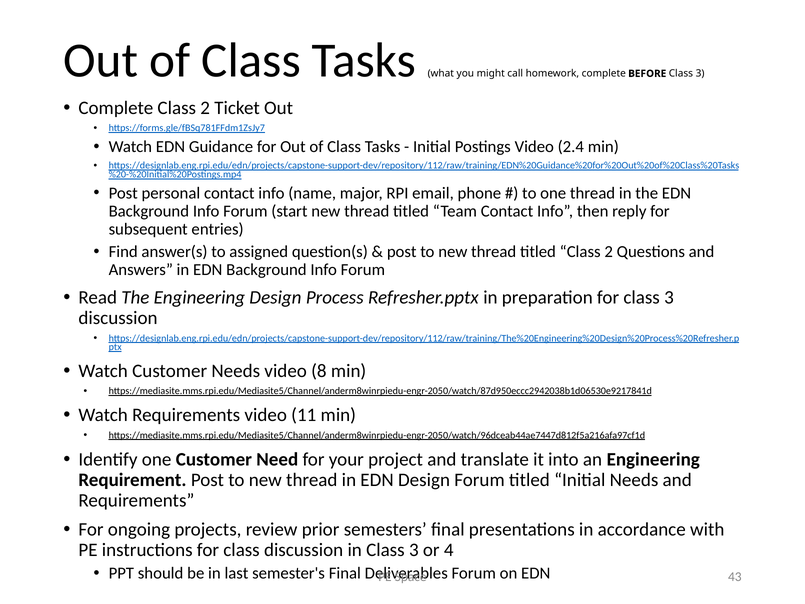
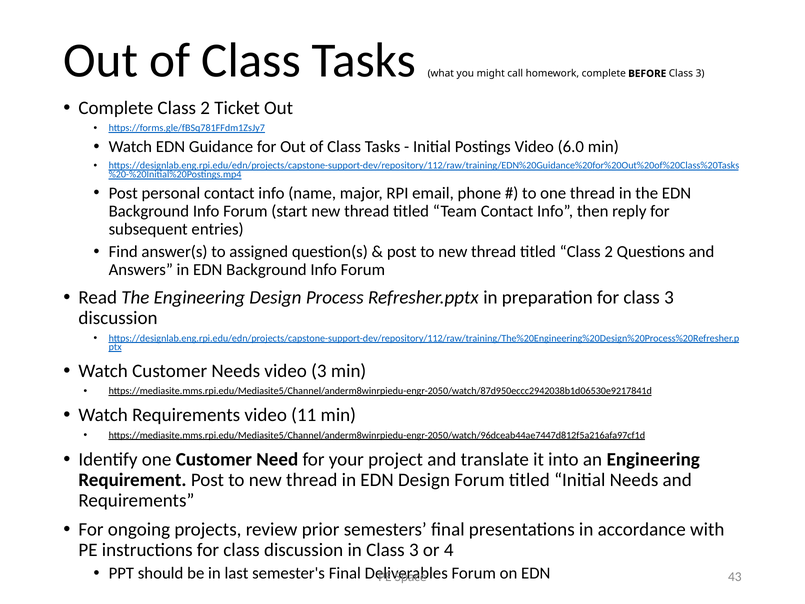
2.4: 2.4 -> 6.0 (571, 147)
video 8: 8 -> 3 (319, 371)
